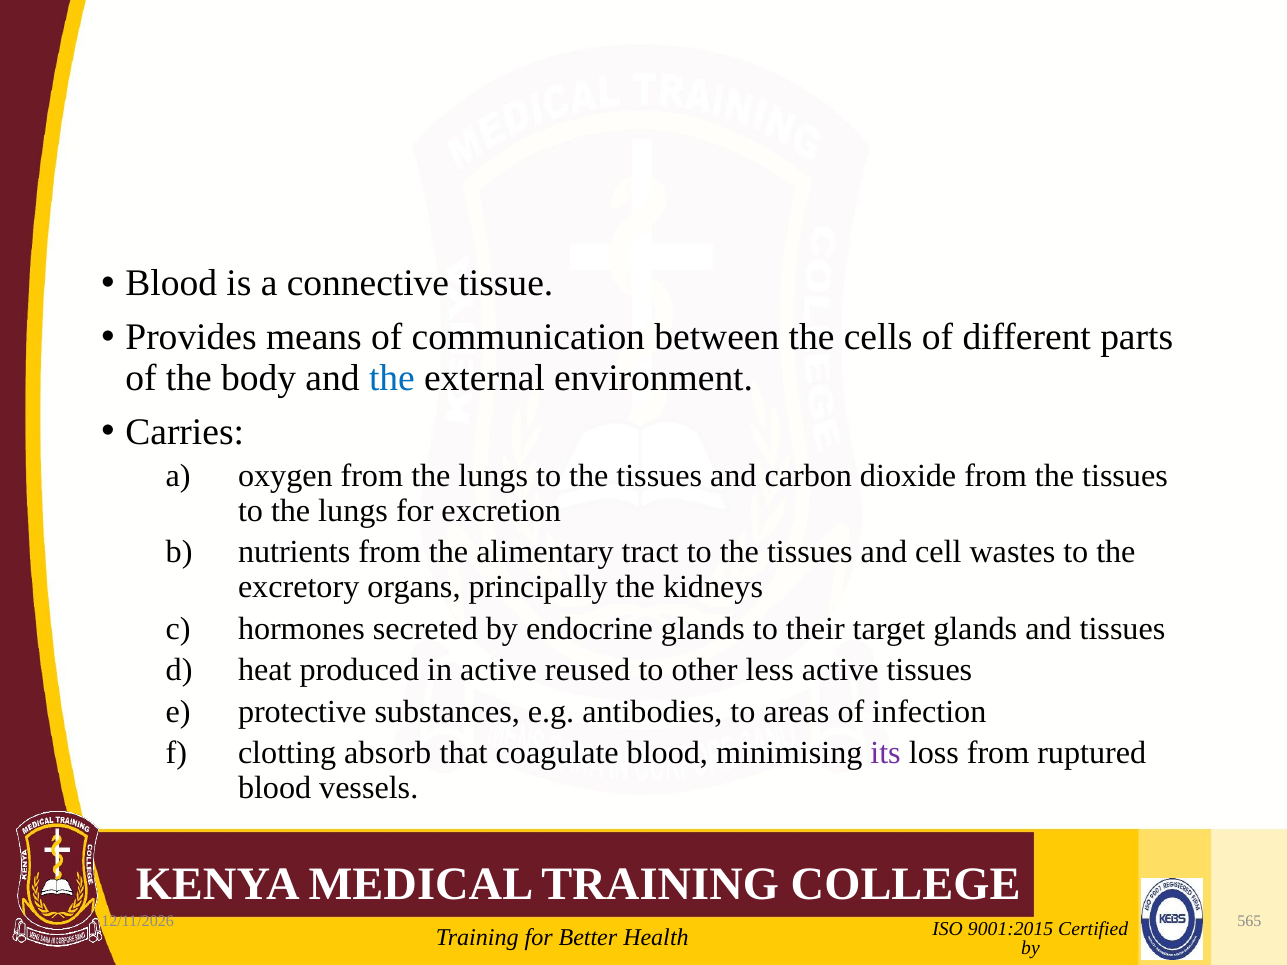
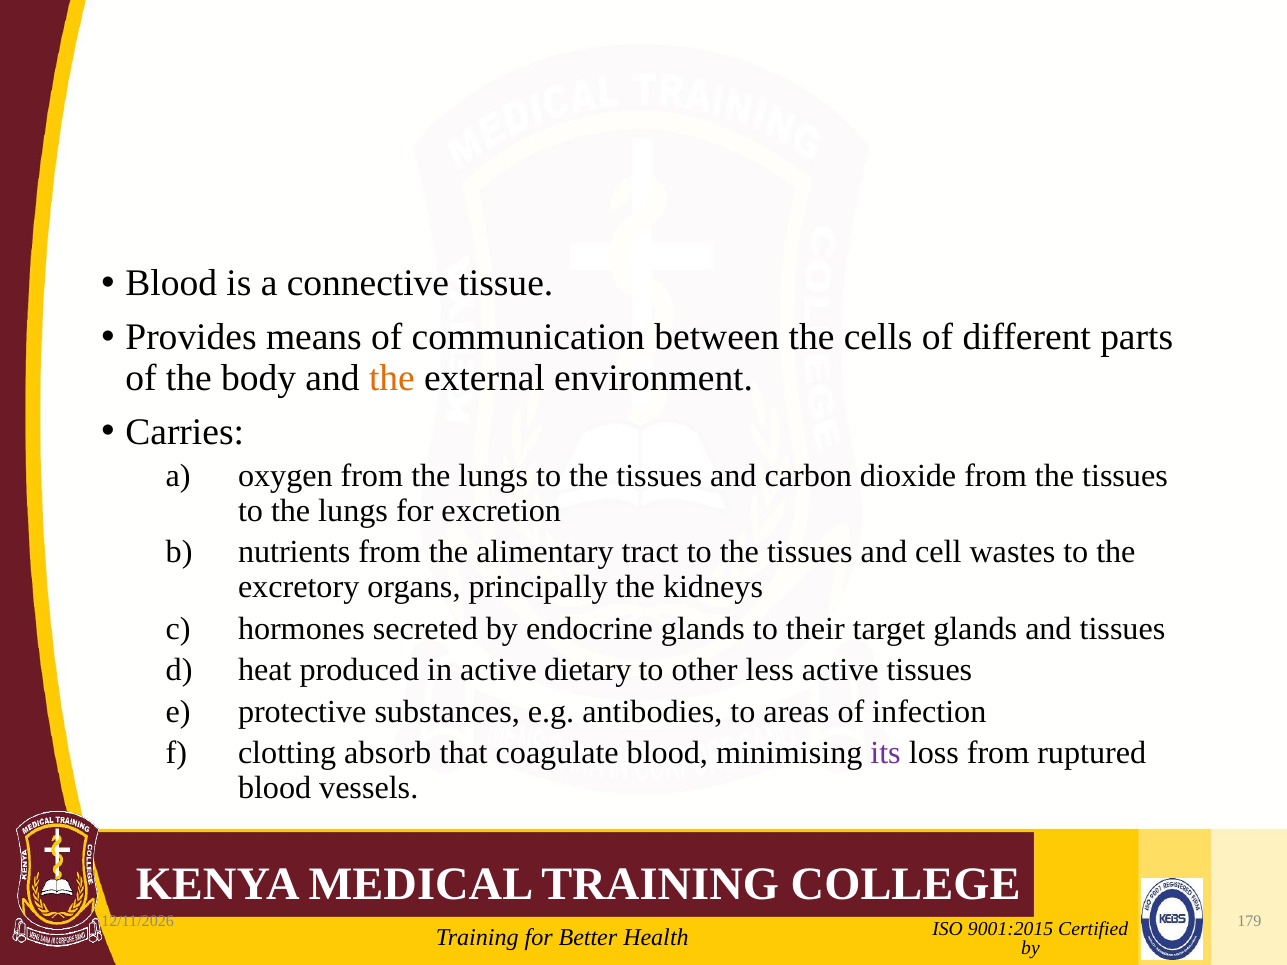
the colour: blue -> orange (392, 378)
reused: reused -> dietary (588, 670)
565: 565 -> 179 (1249, 921)
